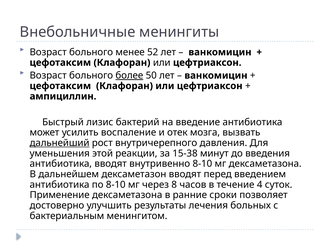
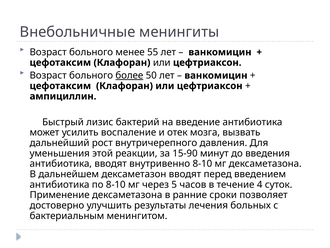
52: 52 -> 55 (153, 52)
дальнейший underline: present -> none (60, 143)
15-38: 15-38 -> 15-90 (185, 153)
8: 8 -> 5 (174, 184)
